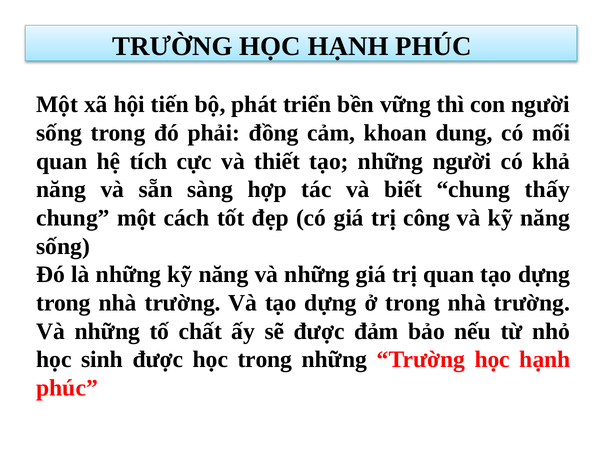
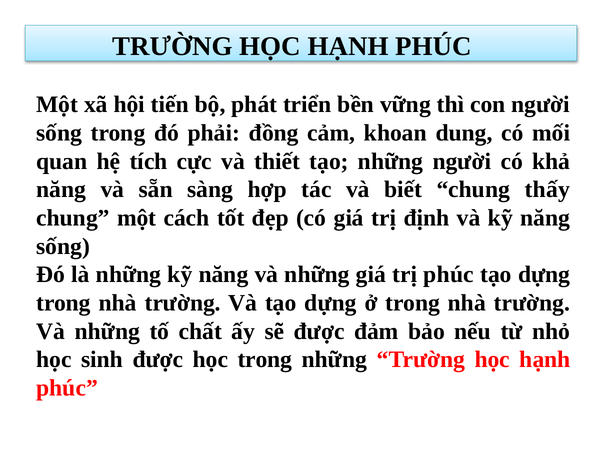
công: công -> định (427, 218)
trị quan: quan -> phúc (449, 275)
